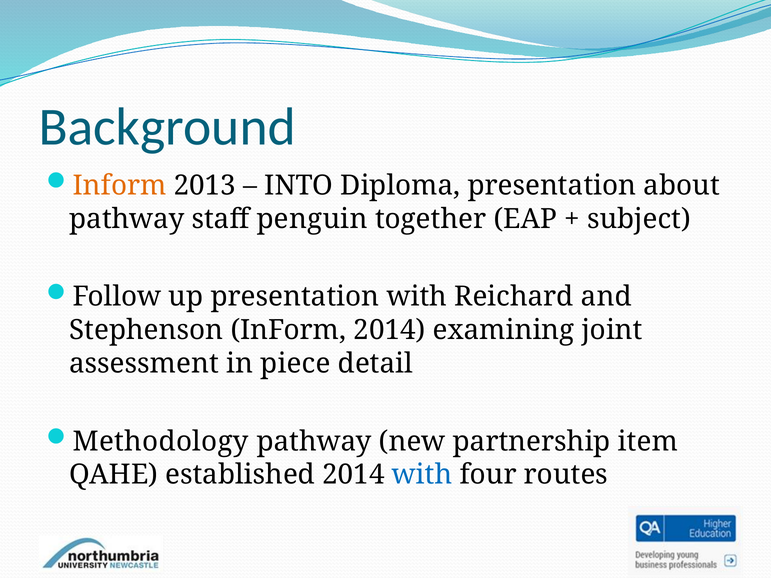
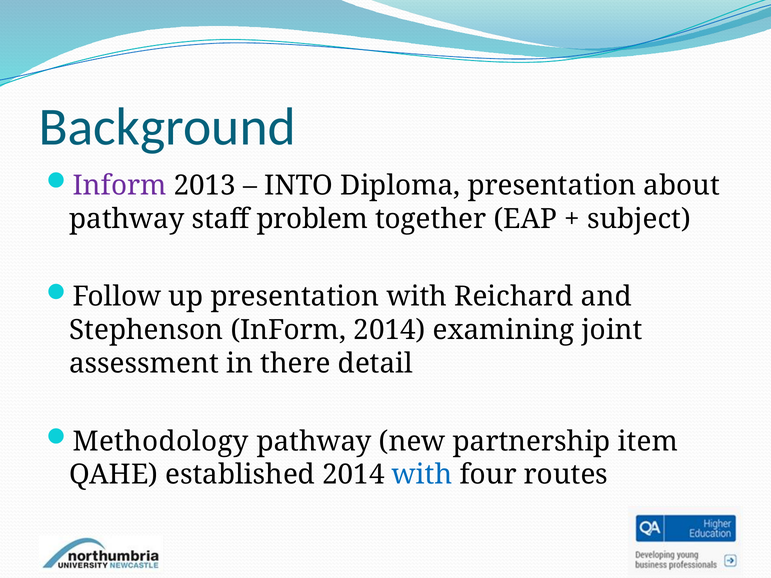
Inform colour: orange -> purple (120, 186)
penguin: penguin -> problem (312, 219)
piece: piece -> there (295, 364)
